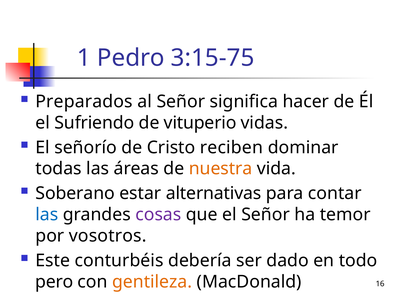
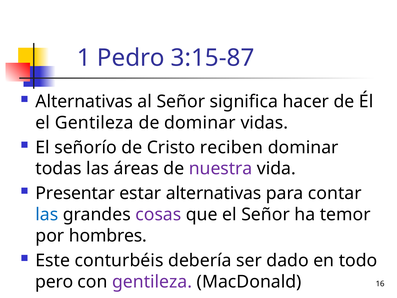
3:15-75: 3:15-75 -> 3:15-87 (213, 58)
Preparados: Preparados -> Alternativas (84, 101)
el Sufriendo: Sufriendo -> Gentileza (94, 123)
de vituperio: vituperio -> dominar (200, 123)
nuestra colour: orange -> purple (221, 168)
Soberano: Soberano -> Presentar (75, 193)
vosotros: vosotros -> hombres (108, 236)
gentileza colour: orange -> purple (152, 281)
